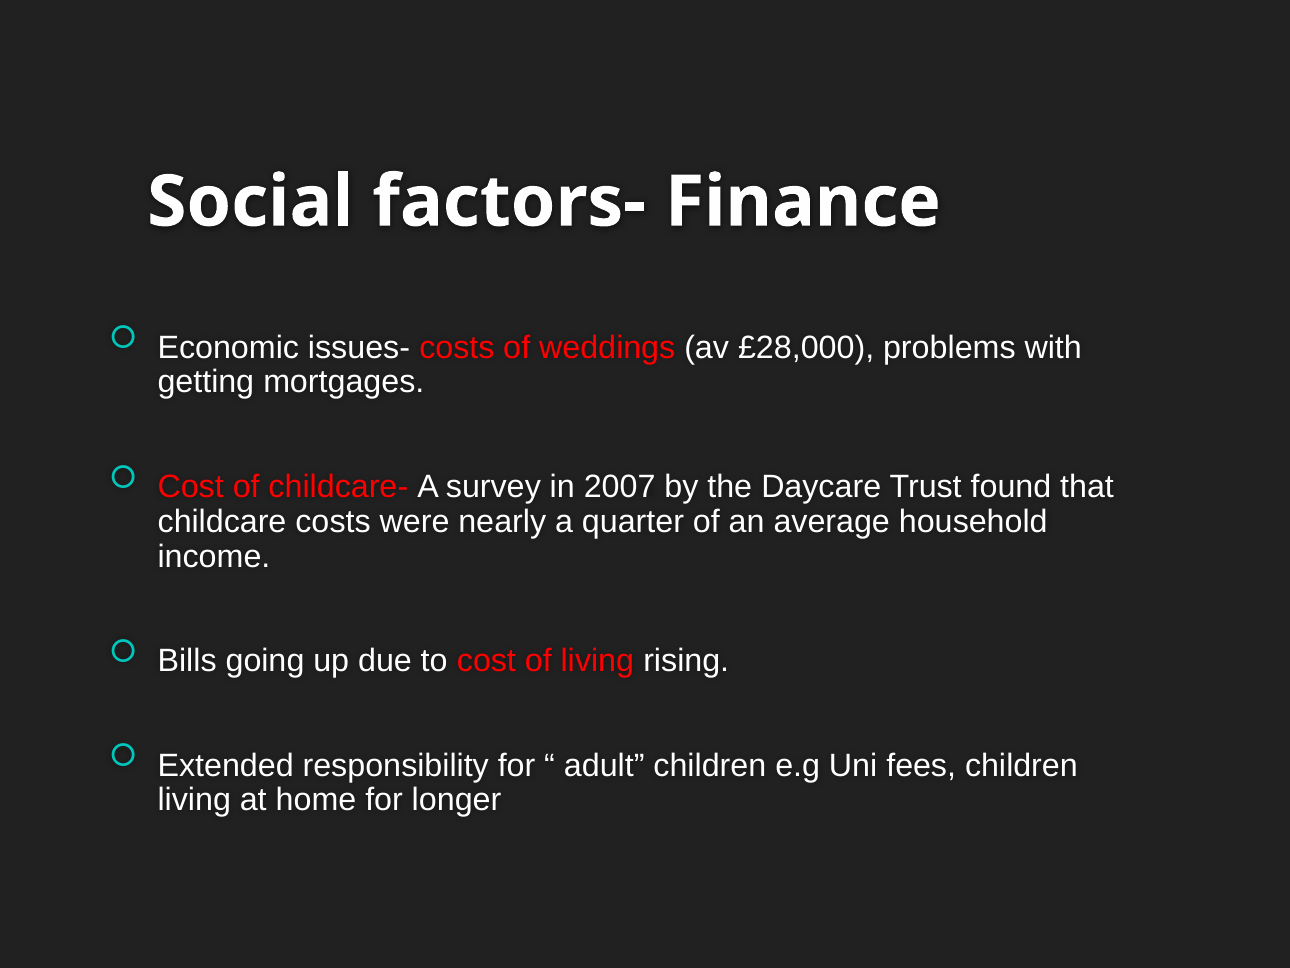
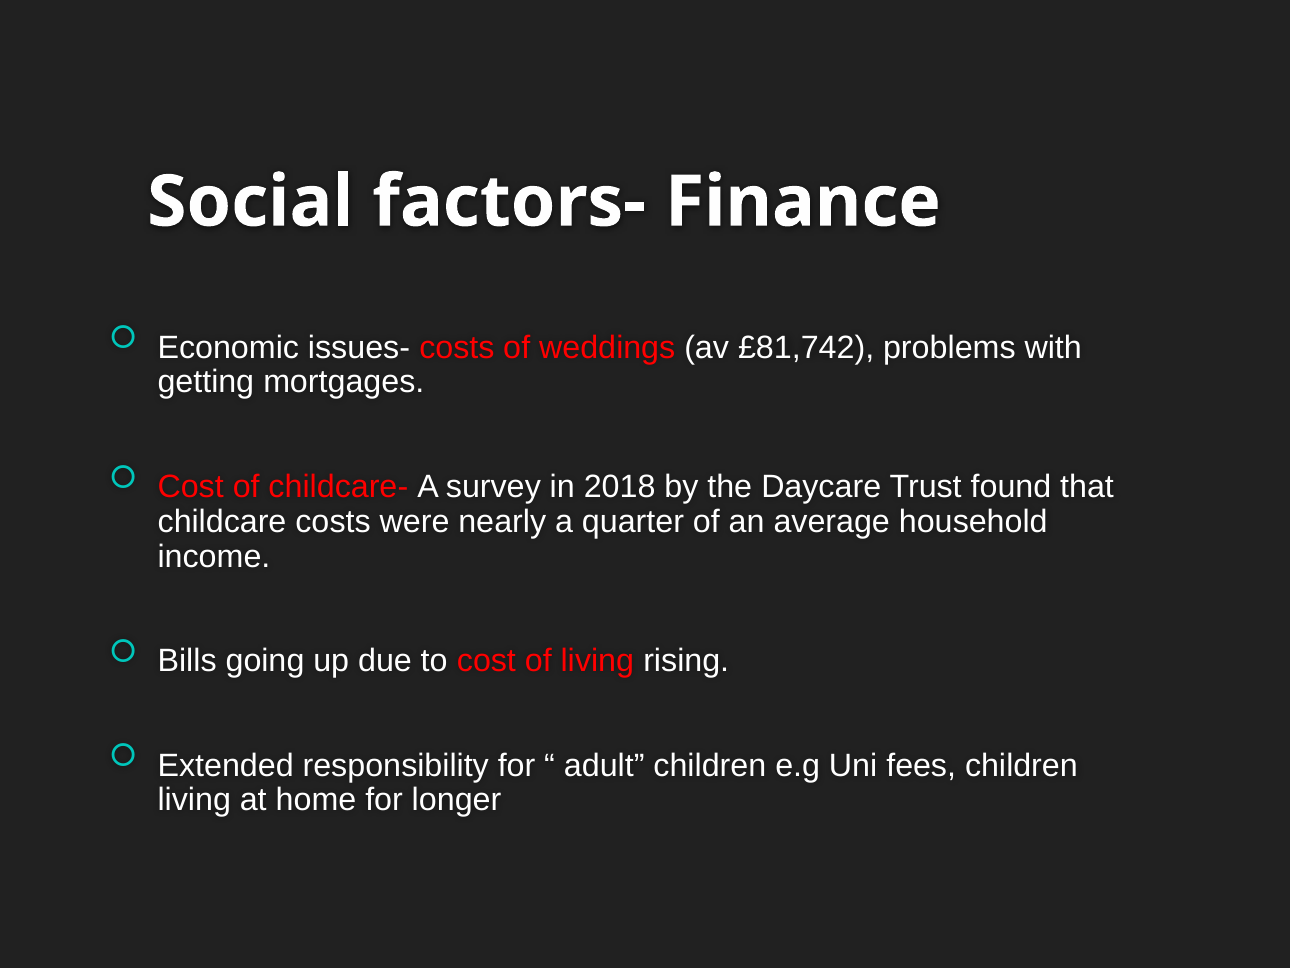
£28,000: £28,000 -> £81,742 (806, 347)
2007: 2007 -> 2018 (620, 486)
